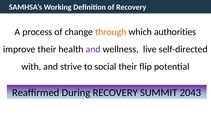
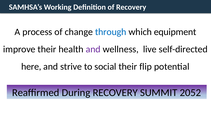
through colour: orange -> blue (111, 32)
authorities: authorities -> equipment (175, 32)
with: with -> here (31, 67)
2043: 2043 -> 2052 (190, 93)
